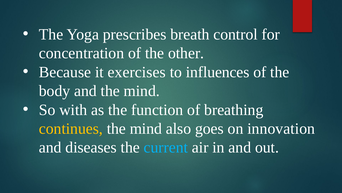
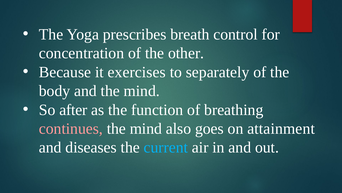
influences: influences -> separately (218, 72)
with: with -> after (73, 109)
continues colour: yellow -> pink (71, 128)
innovation: innovation -> attainment (281, 128)
